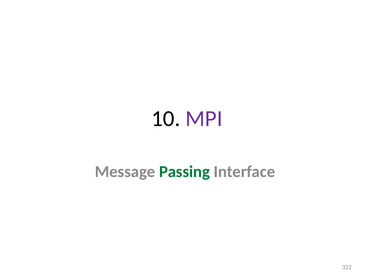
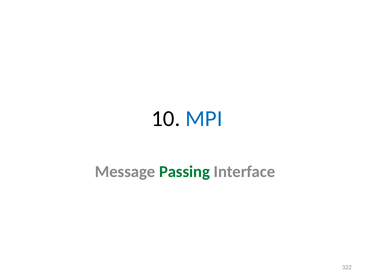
MPI colour: purple -> blue (204, 119)
